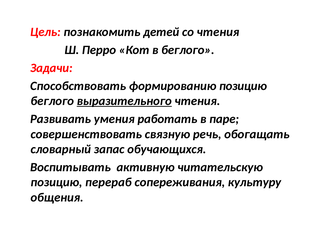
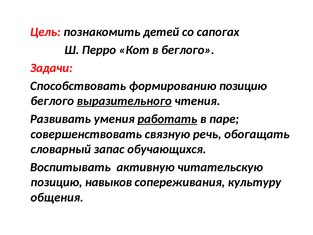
со чтения: чтения -> сапогах (218, 32)
работать underline: none -> present (167, 119)
перераб: перераб -> навыков (108, 182)
